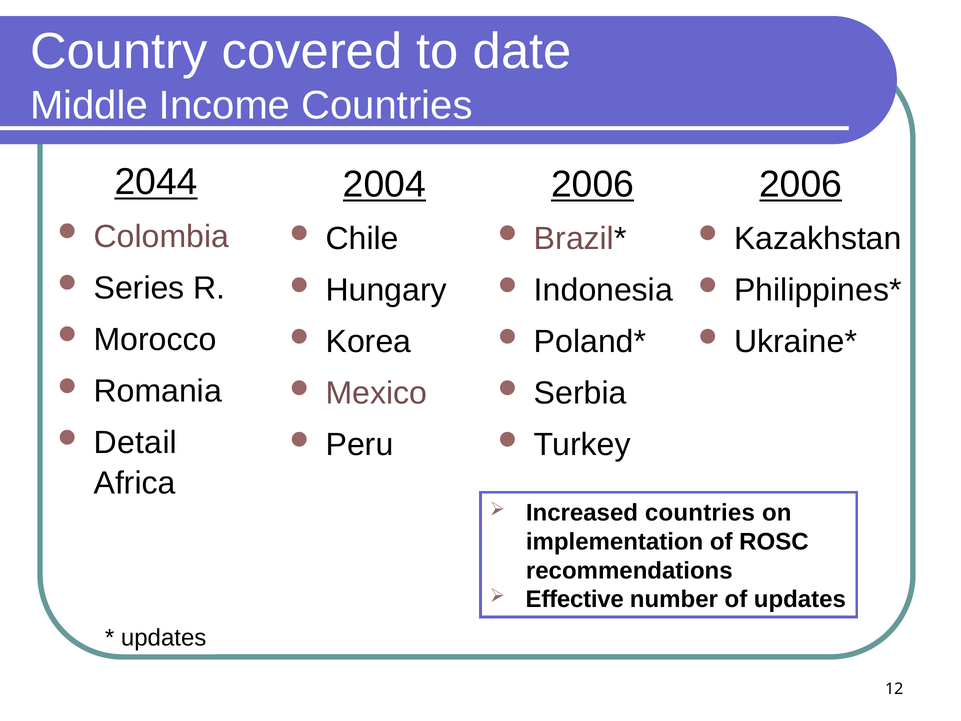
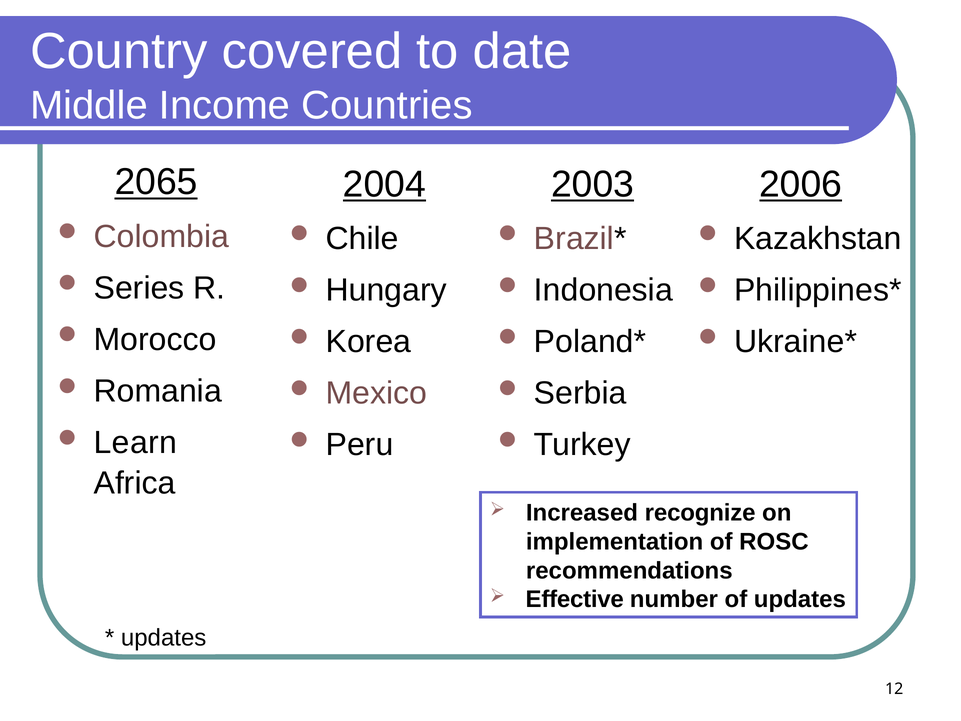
2044: 2044 -> 2065 (156, 182)
2006: 2006 -> 2003 (593, 184)
Detail: Detail -> Learn (135, 443)
Increased countries: countries -> recognize (700, 513)
